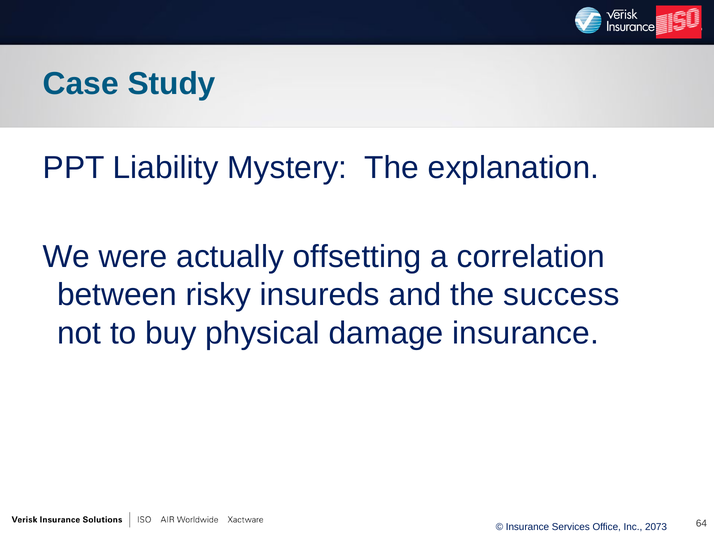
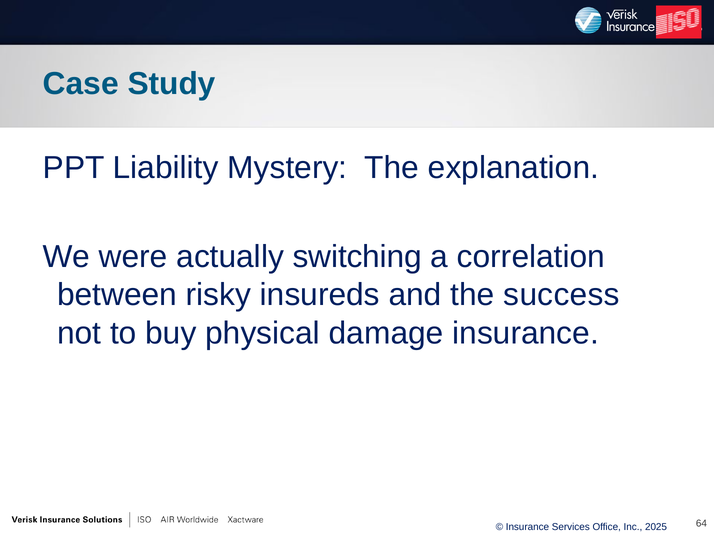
offsetting: offsetting -> switching (357, 257)
2073: 2073 -> 2025 (656, 526)
